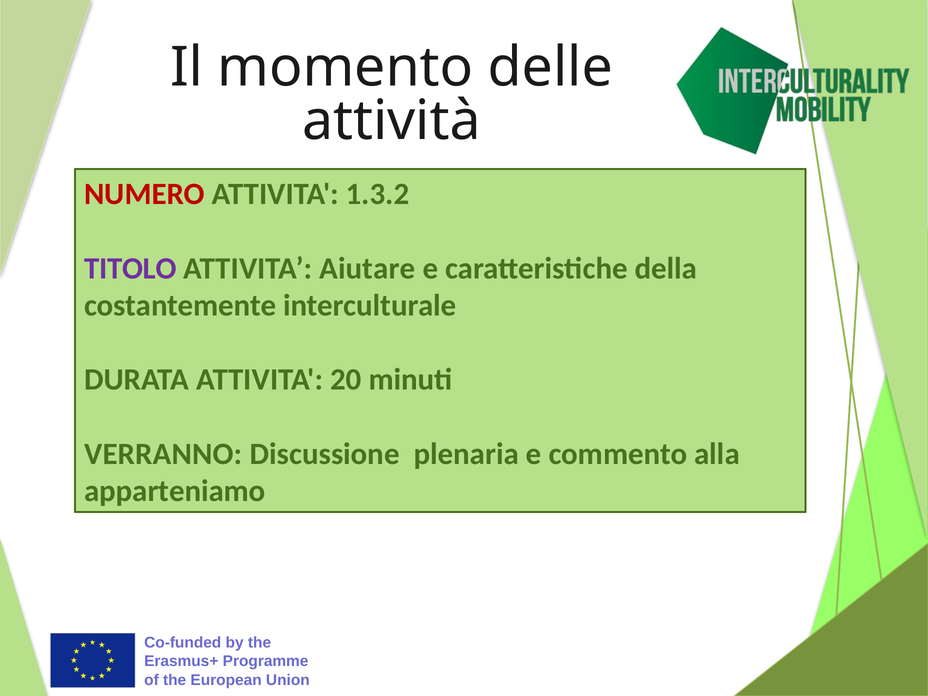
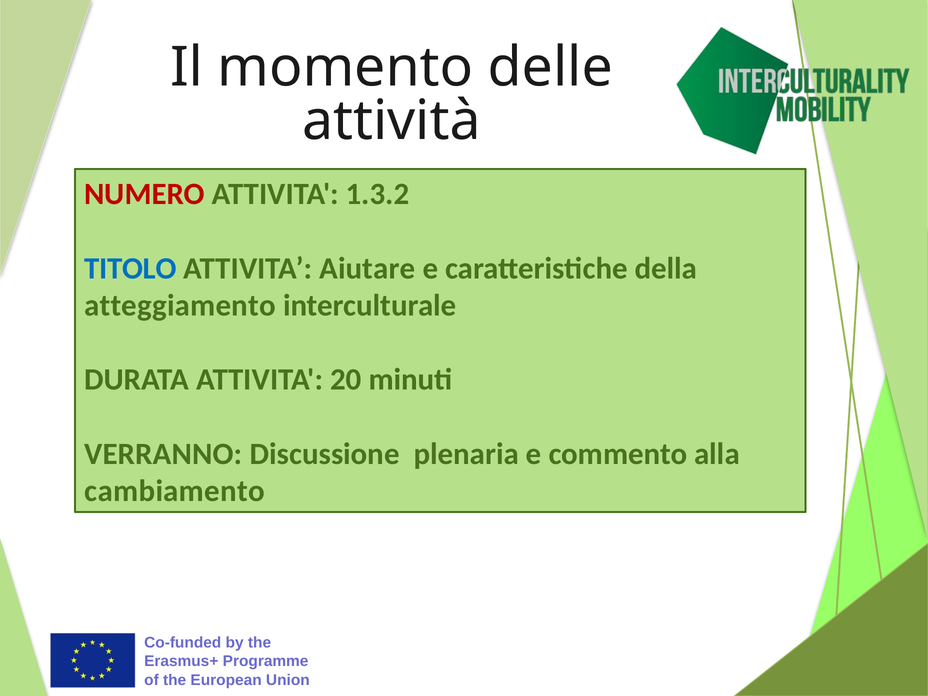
TITOLO colour: purple -> blue (130, 268)
costantemente: costantemente -> atteggiamento (180, 305)
apparteniamo: apparteniamo -> cambiamento (175, 491)
